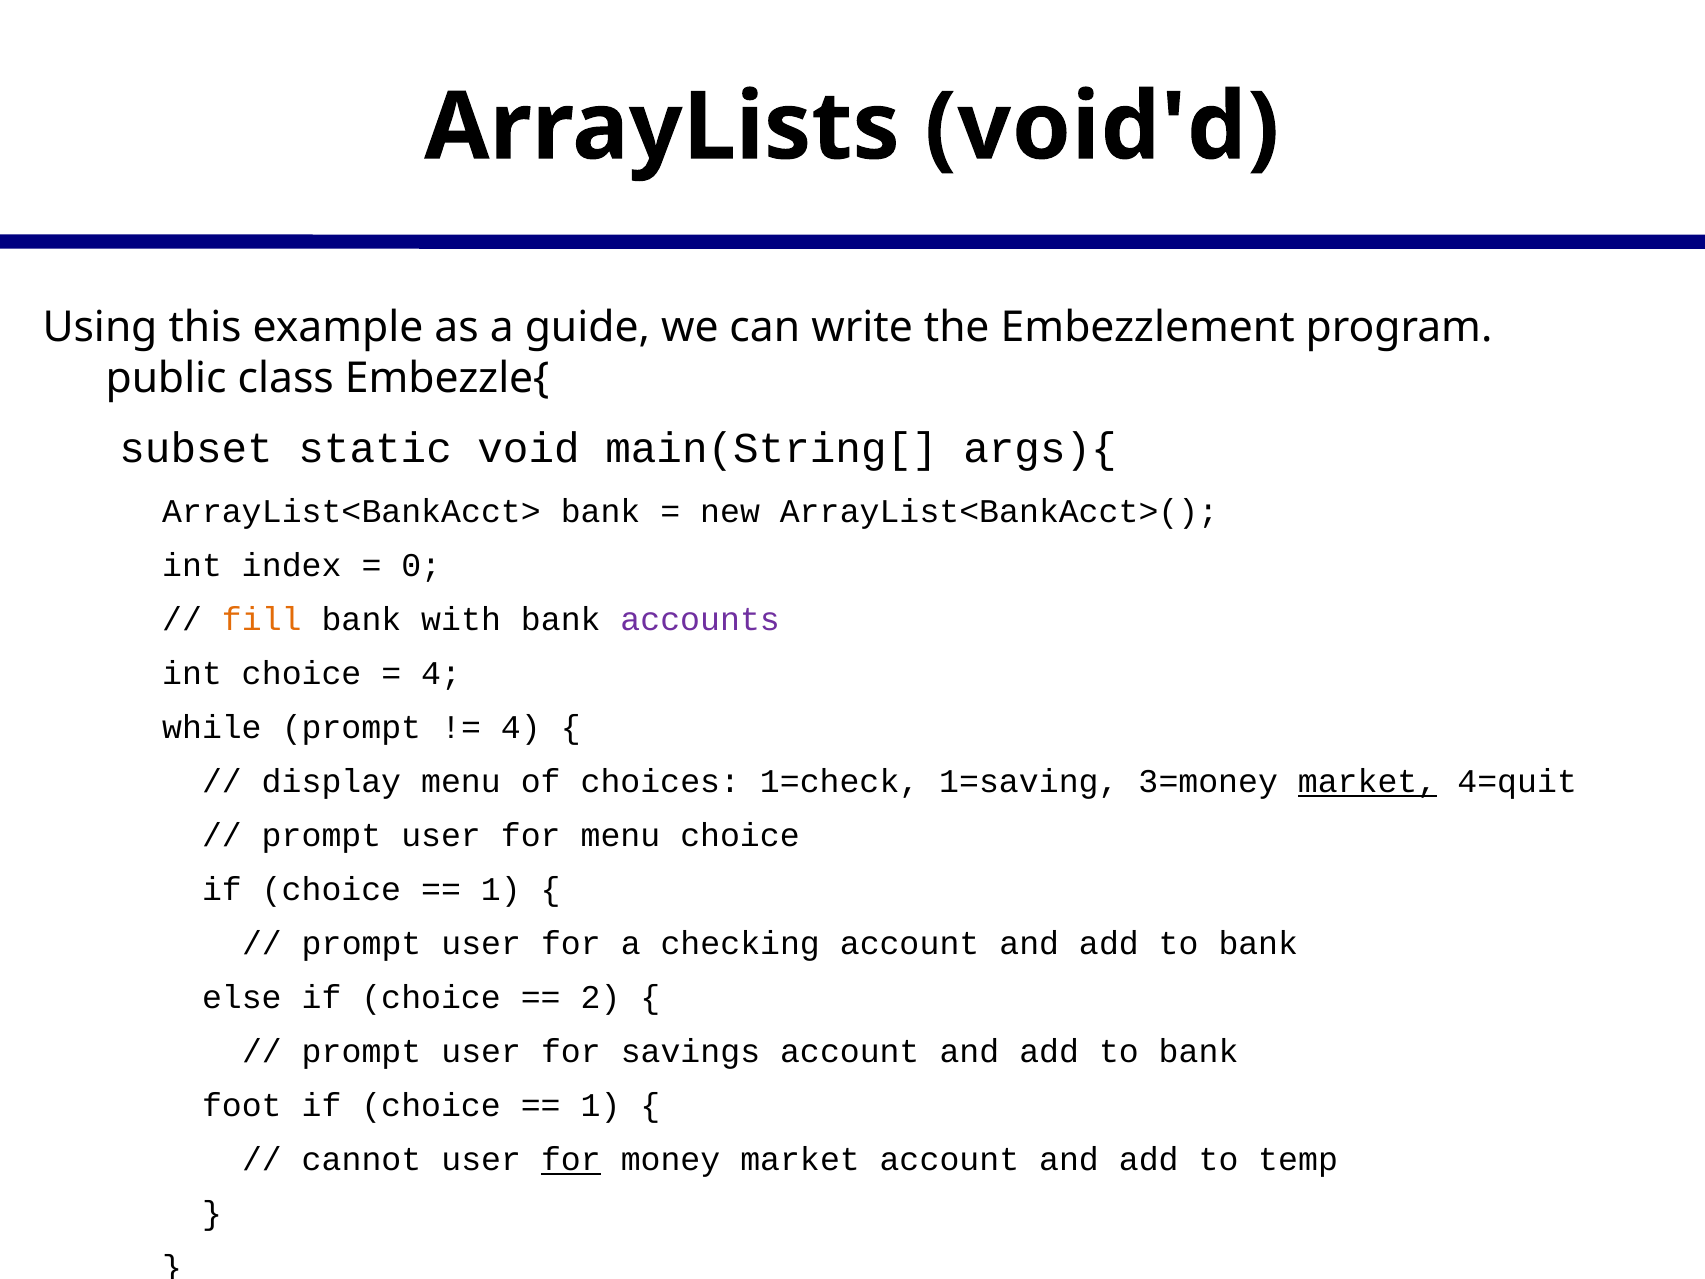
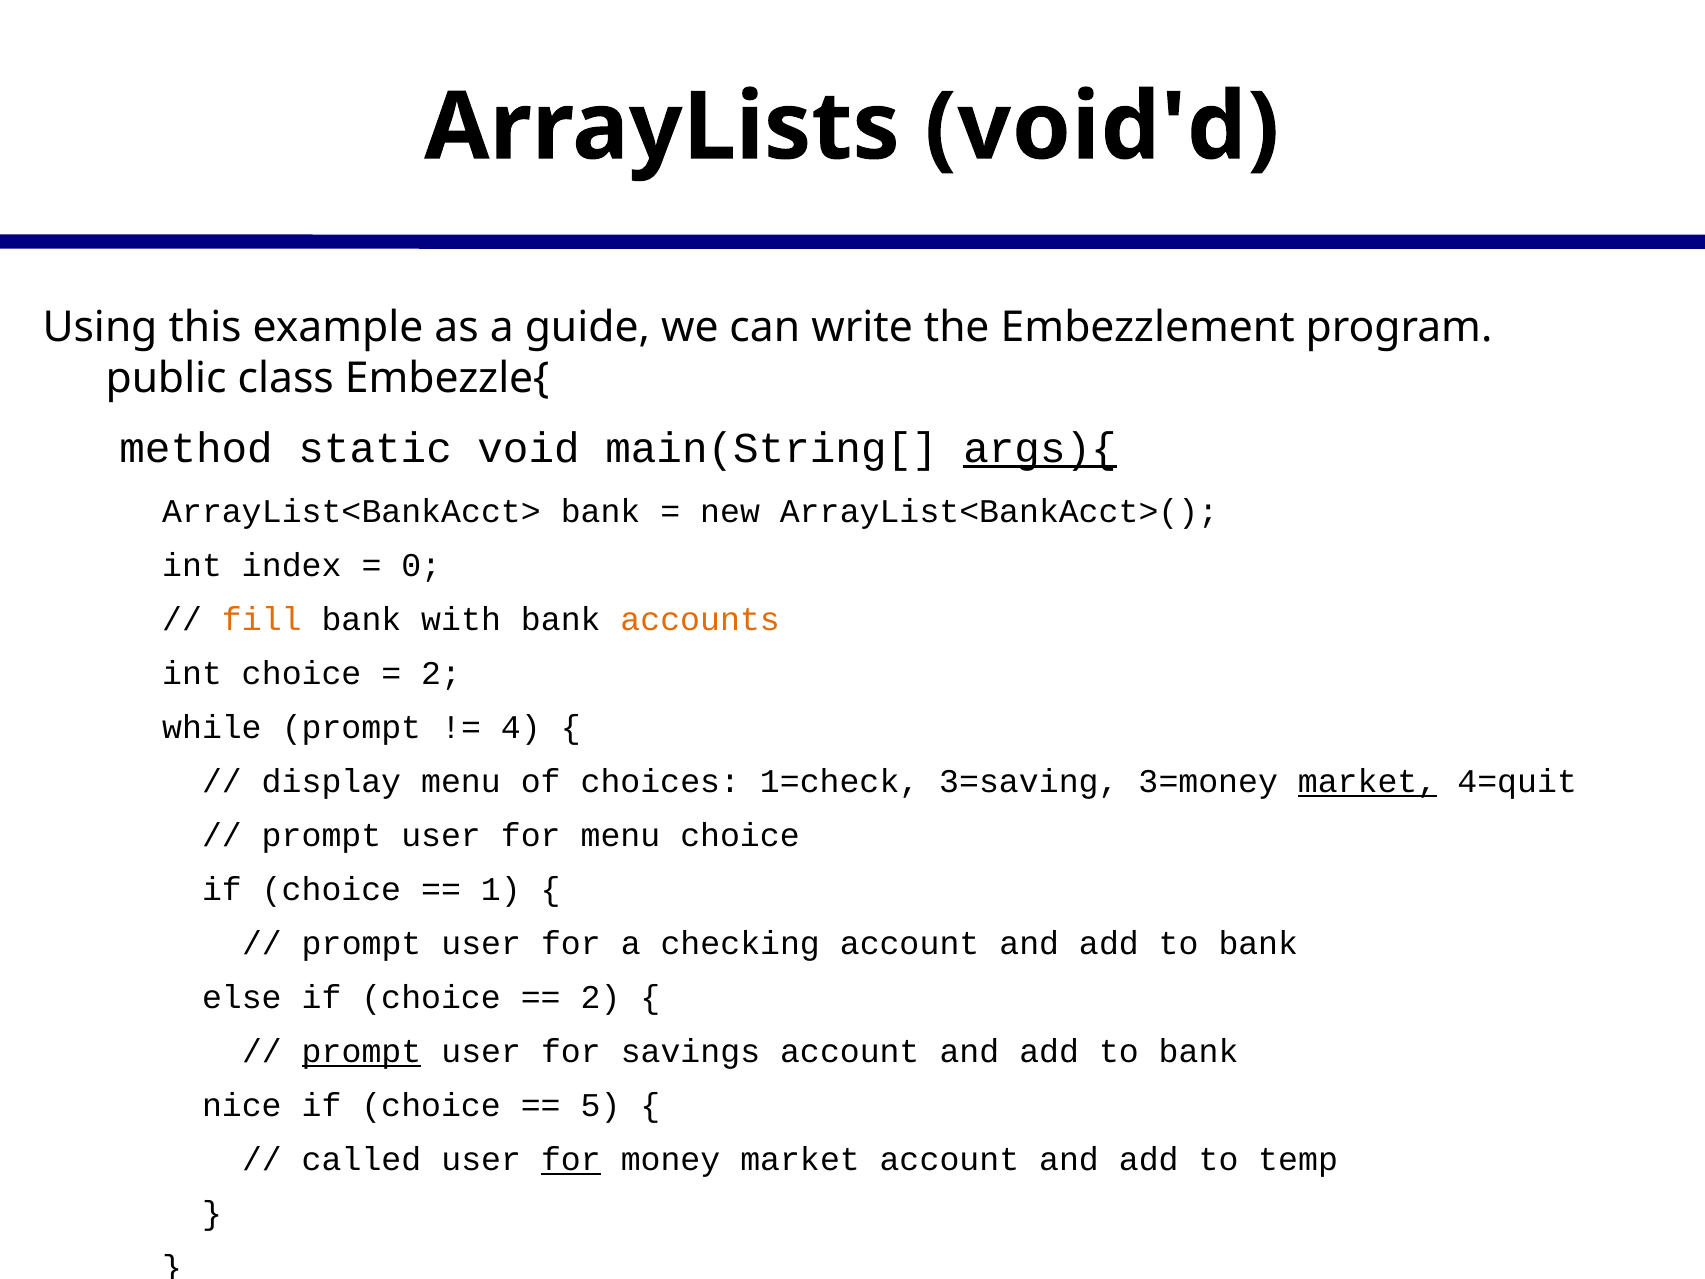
subset: subset -> method (196, 448)
args){ underline: none -> present (1040, 448)
accounts colour: purple -> orange (700, 619)
4: 4 -> 2 (441, 673)
1=saving: 1=saving -> 3=saving (1029, 781)
prompt underline: none -> present (362, 1051)
foot: foot -> nice (242, 1105)
1: 1 -> 5 (601, 1105)
cannot: cannot -> called (362, 1159)
